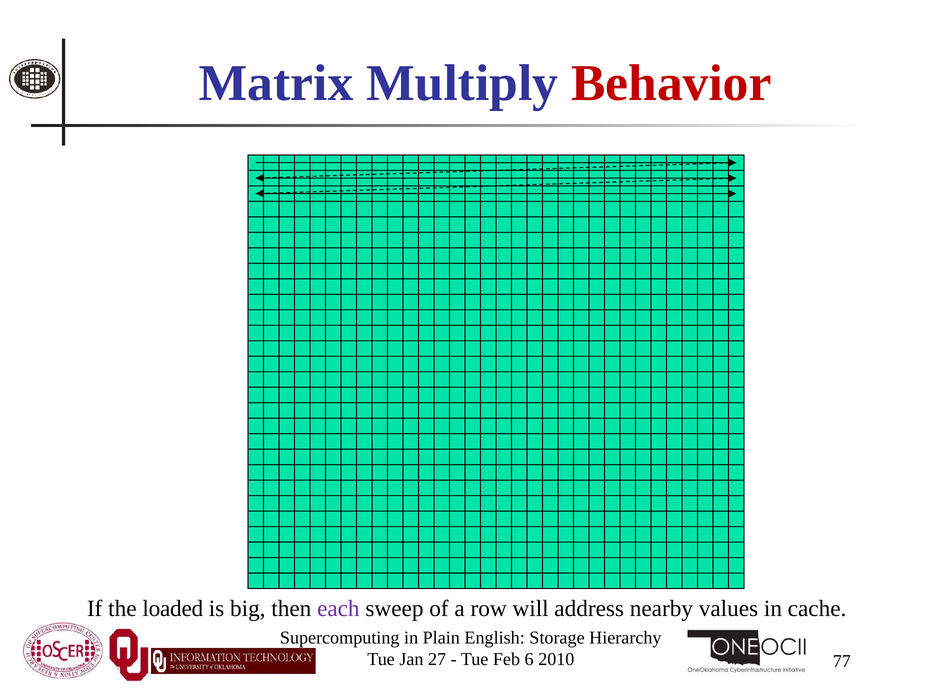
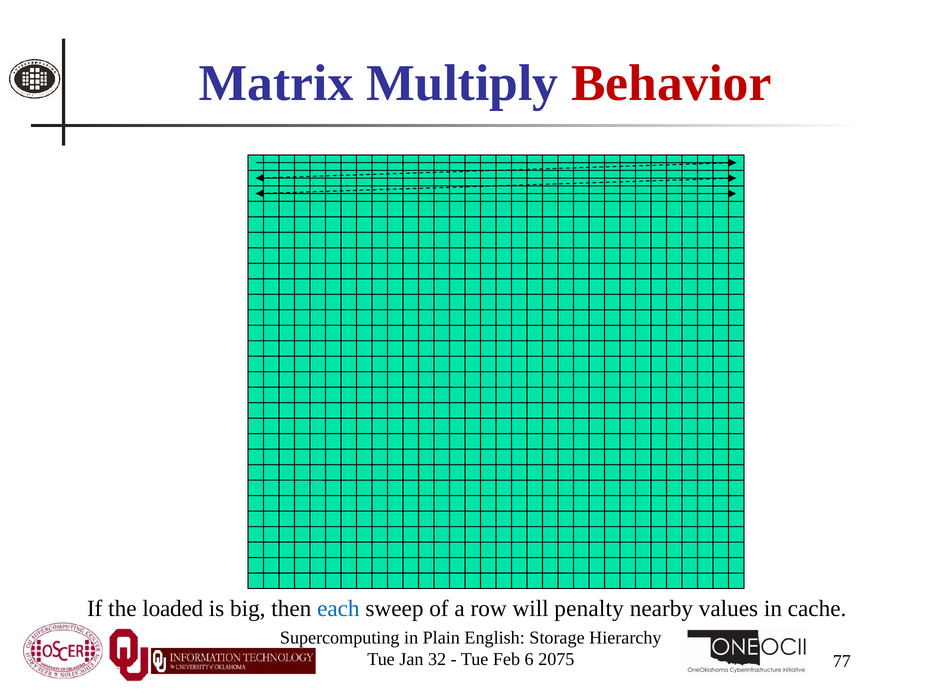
each colour: purple -> blue (338, 609)
address: address -> penalty (589, 609)
27: 27 -> 32 (437, 660)
2010: 2010 -> 2075 (556, 660)
